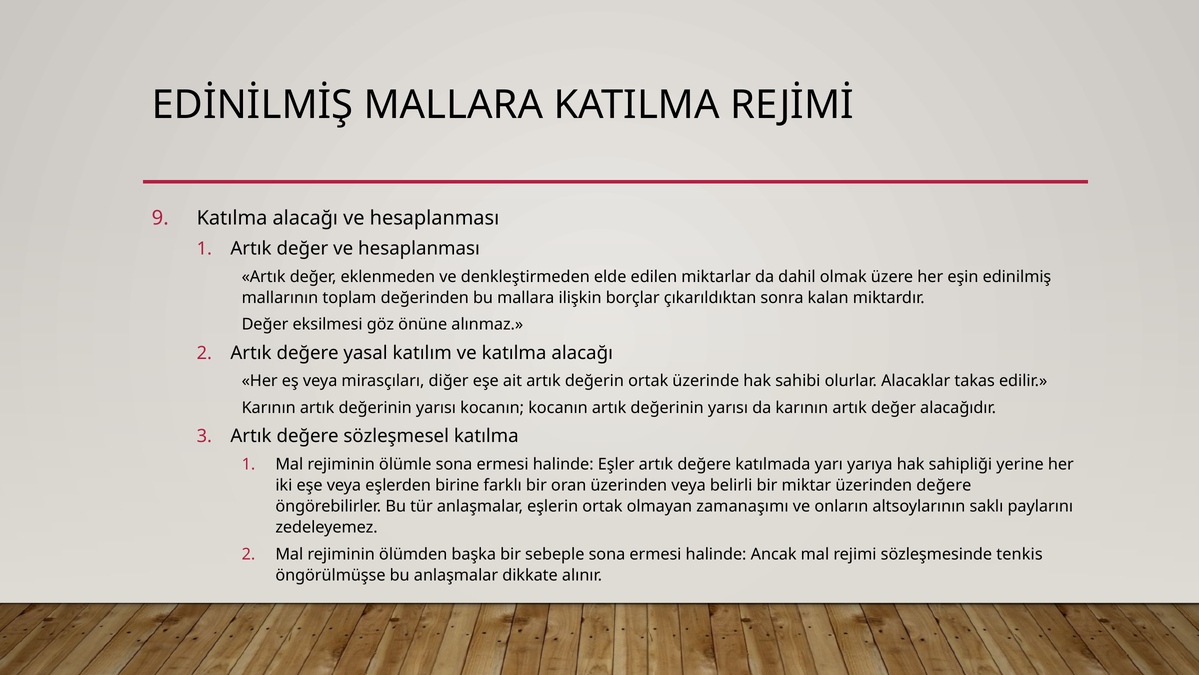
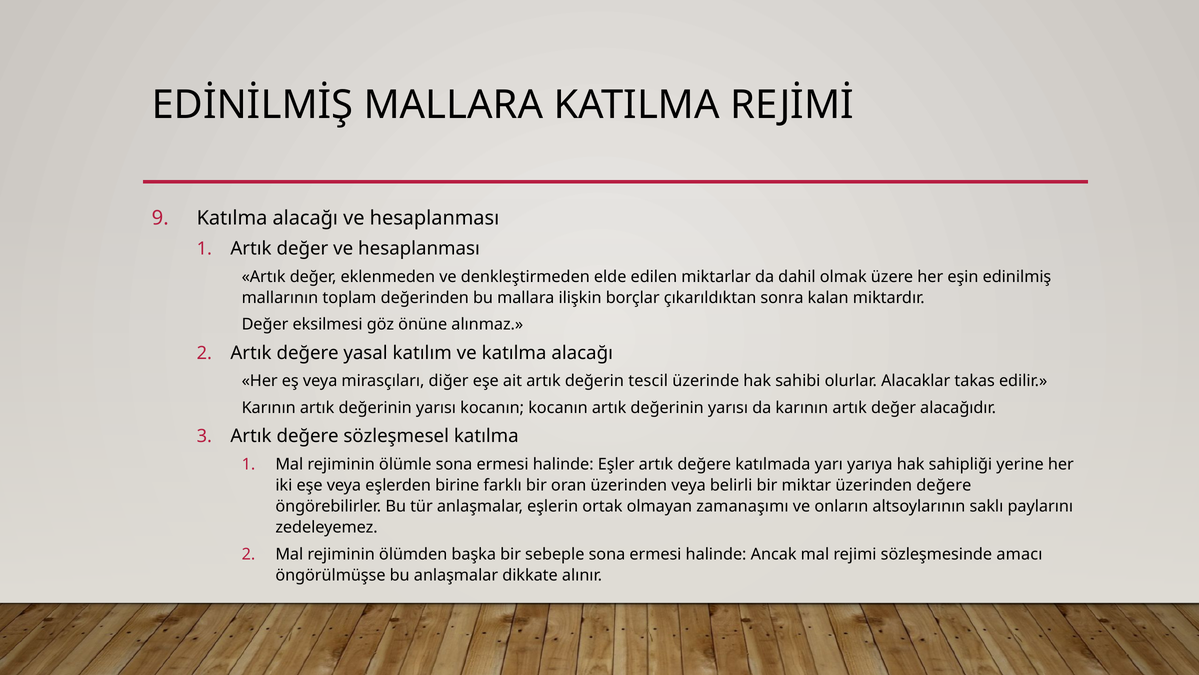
değerin ortak: ortak -> tescil (648, 381)
tenkis: tenkis -> amacı (1019, 554)
